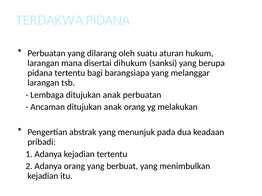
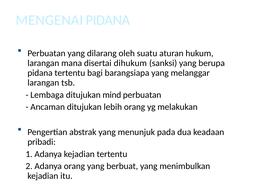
TERDAKWA: TERDAKWA -> MENGENAI (49, 20)
anak: anak -> mind (112, 95)
Ancaman ditujukan anak: anak -> lebih (113, 107)
